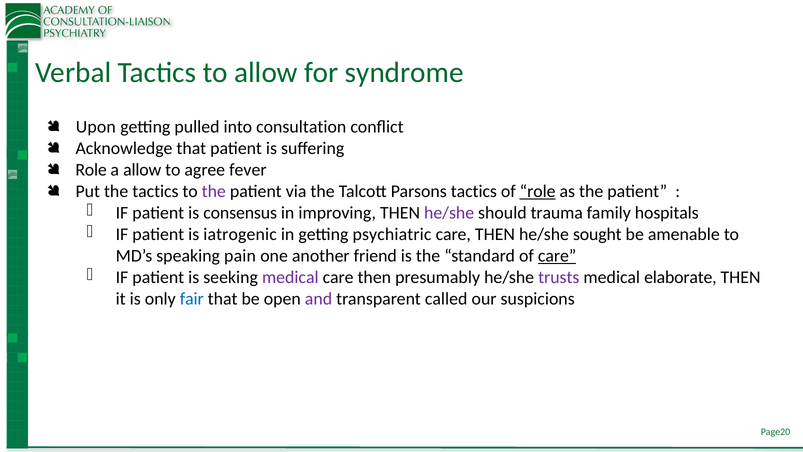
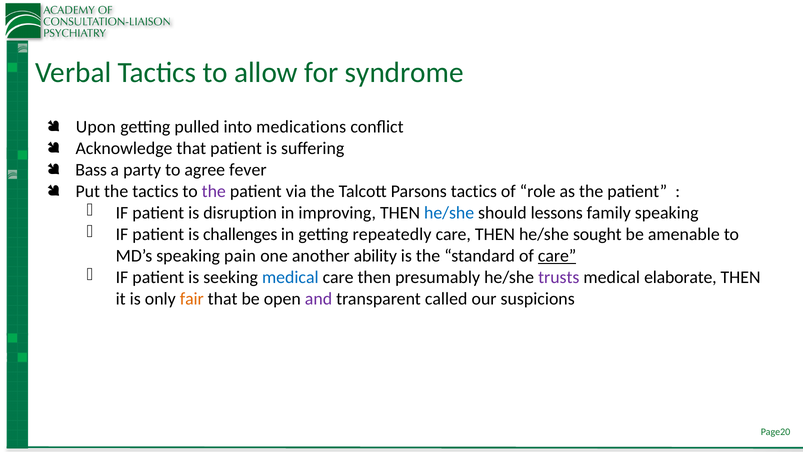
consultation: consultation -> medications (301, 127)
Role: Role -> Bass (91, 170)
a allow: allow -> party (142, 170)
role underline: present -> none (538, 191)
consensus: consensus -> disruption (240, 213)
he/she colour: purple -> blue (449, 213)
trauma: trauma -> lessons (557, 213)
family hospitals: hospitals -> speaking (667, 213)
iatrogenic: iatrogenic -> challenges (240, 234)
psychiatric: psychiatric -> repeatedly (392, 234)
friend: friend -> ability (375, 256)
medical colour: purple -> blue (290, 277)
fair colour: blue -> orange (192, 299)
